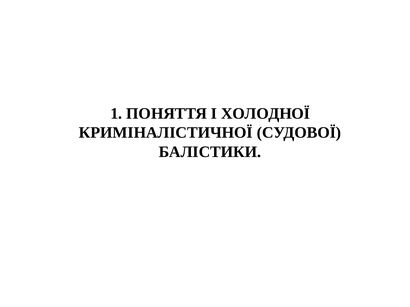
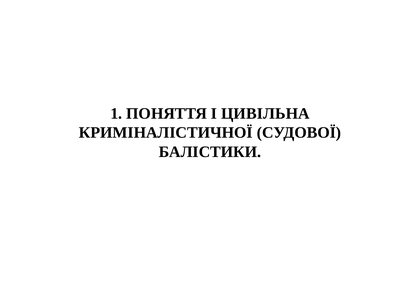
ХОЛОДНОЇ: ХОЛОДНОЇ -> ЦИВІЛЬНА (265, 114)
